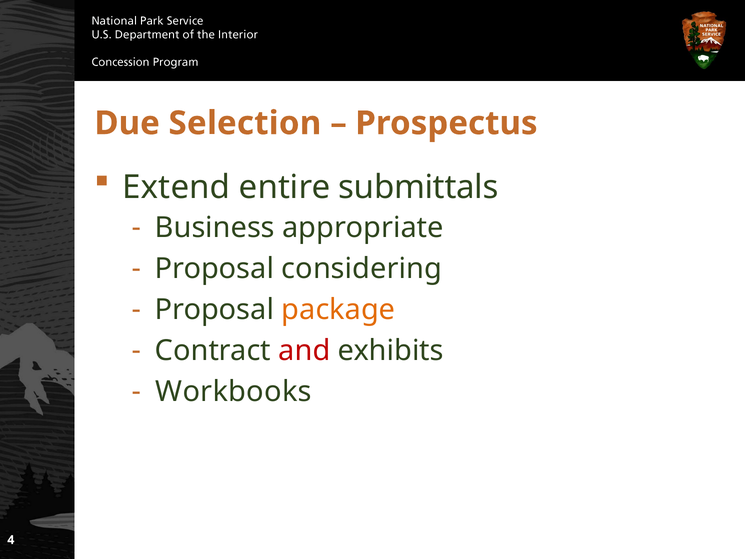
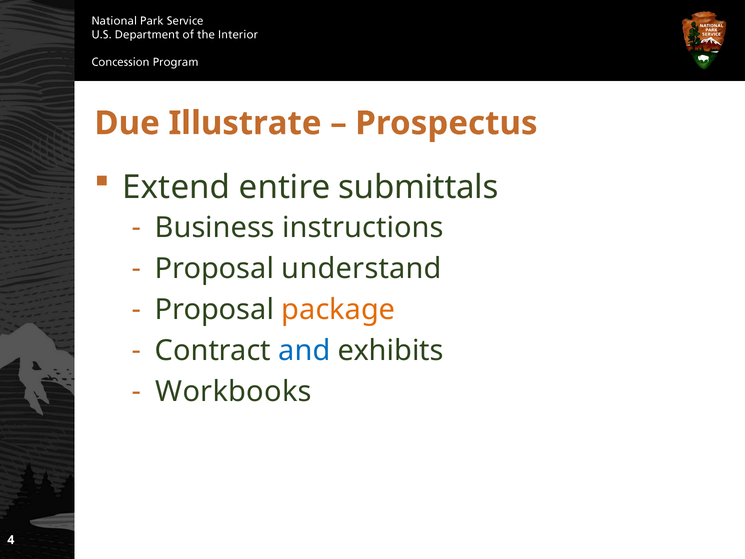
Selection: Selection -> Illustrate (245, 123)
appropriate: appropriate -> instructions (363, 227)
considering: considering -> understand (362, 268)
and colour: red -> blue (304, 350)
